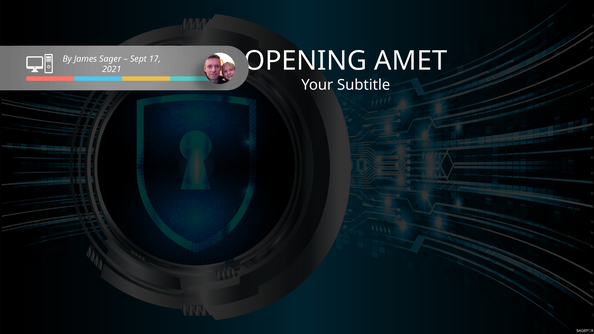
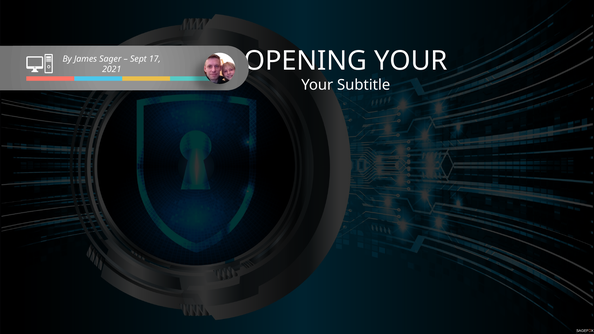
OPENING AMET: AMET -> YOUR (411, 61)
